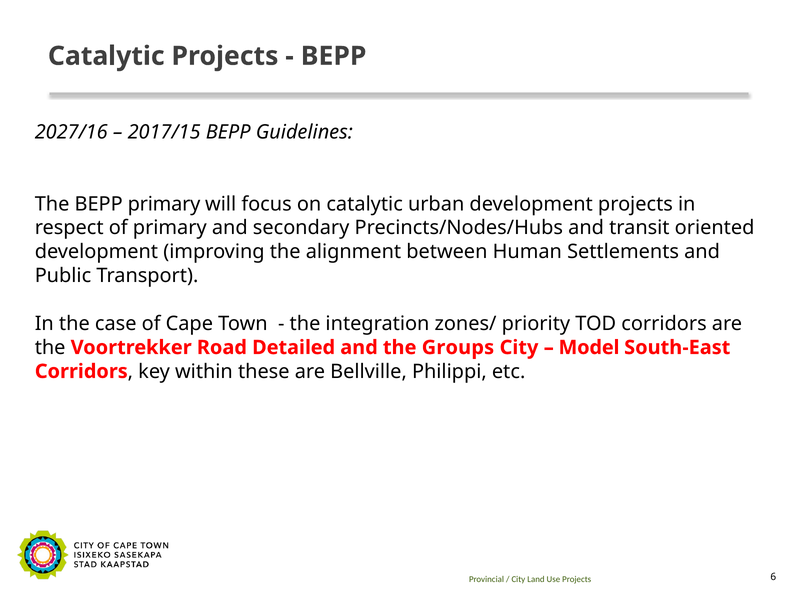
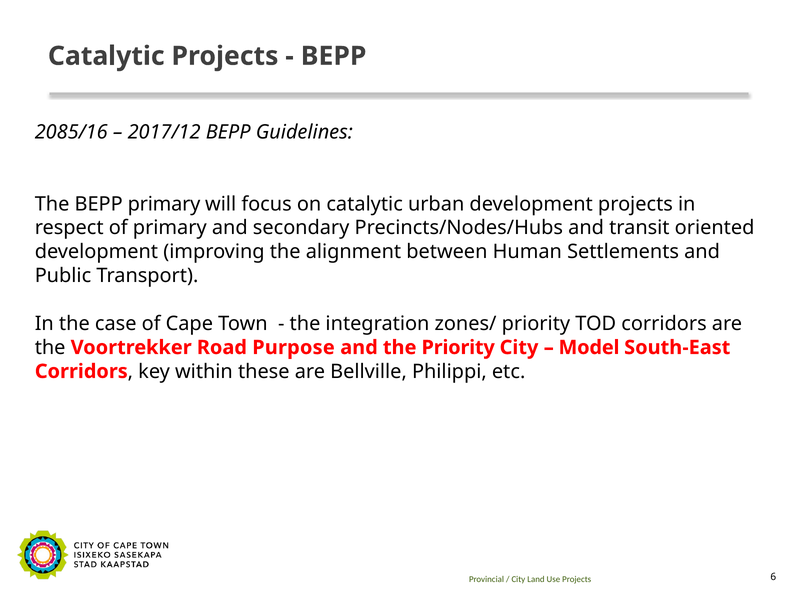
2027/16: 2027/16 -> 2085/16 (71, 132)
2017/15: 2017/15 -> 2017/12 (164, 132)
Detailed: Detailed -> Purpose (293, 348)
the Groups: Groups -> Priority (458, 348)
